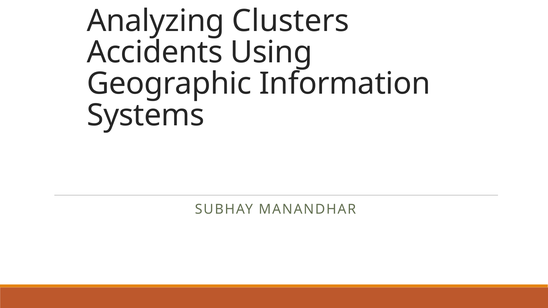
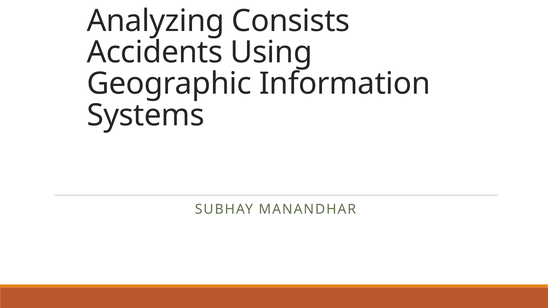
Clusters: Clusters -> Consists (291, 21)
